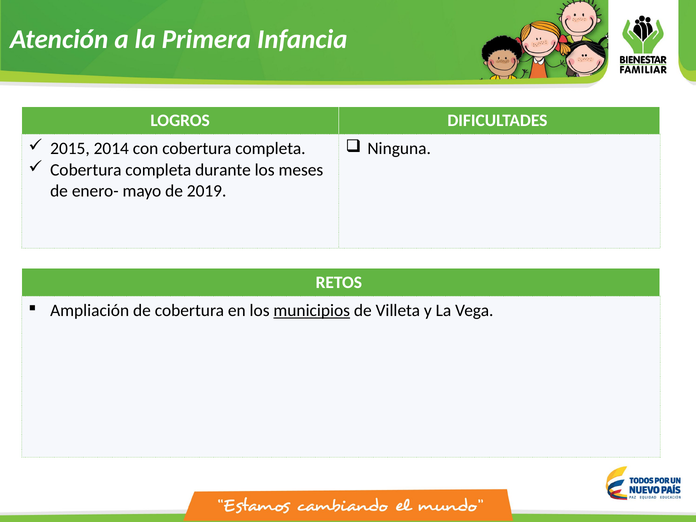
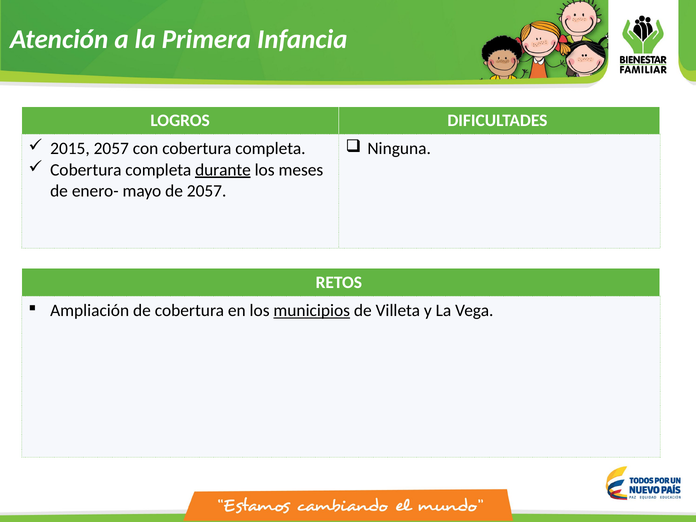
2015 2014: 2014 -> 2057 (111, 149)
durante underline: none -> present (223, 170)
de 2019: 2019 -> 2057 (207, 191)
